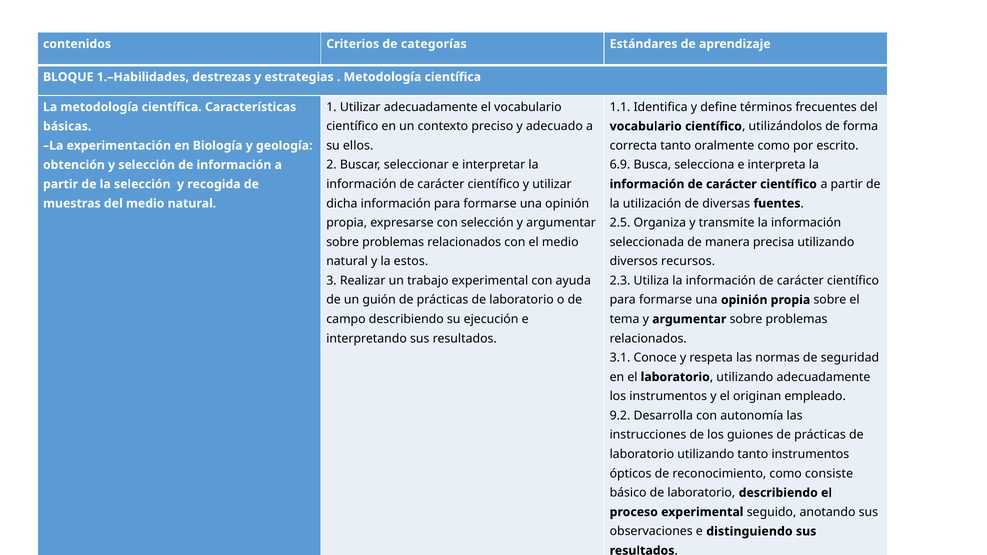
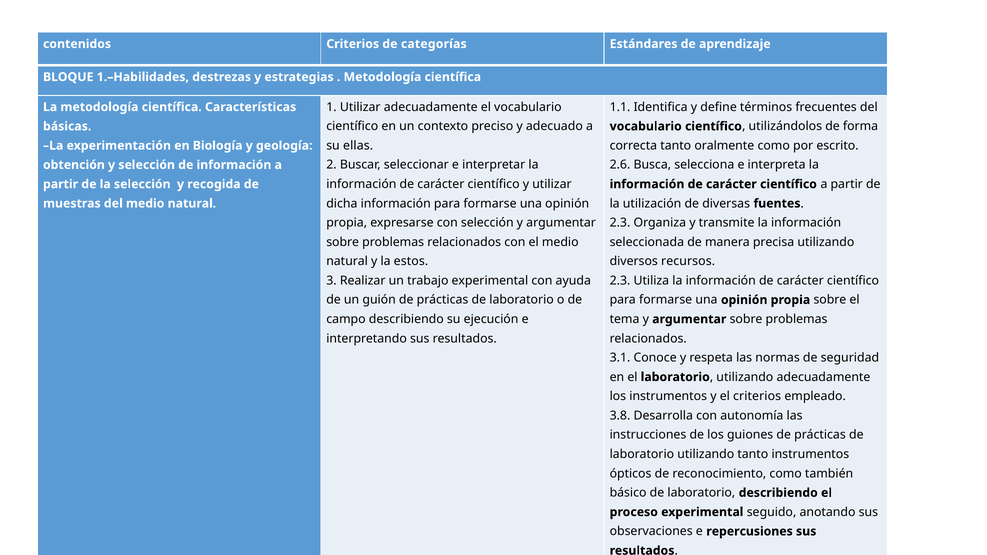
ellos: ellos -> ellas (358, 146)
6.9: 6.9 -> 2.6 (620, 165)
2.5: 2.5 -> 2.3 (620, 223)
el originan: originan -> criterios (757, 396)
9.2: 9.2 -> 3.8 (620, 416)
consiste: consiste -> también (829, 474)
distinguiendo: distinguiendo -> repercusiones (750, 532)
